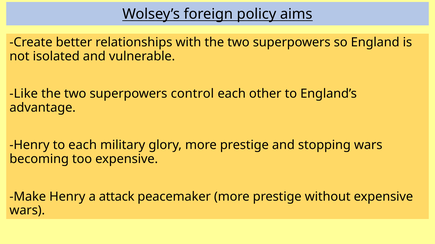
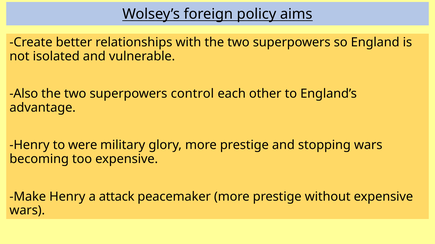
Like: Like -> Also (24, 94)
to each: each -> were (83, 146)
